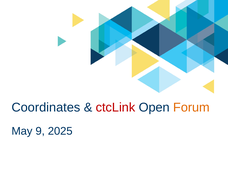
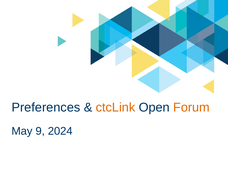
Coordinates: Coordinates -> Preferences (46, 107)
ctcLink colour: red -> orange (115, 107)
2025: 2025 -> 2024 (60, 131)
